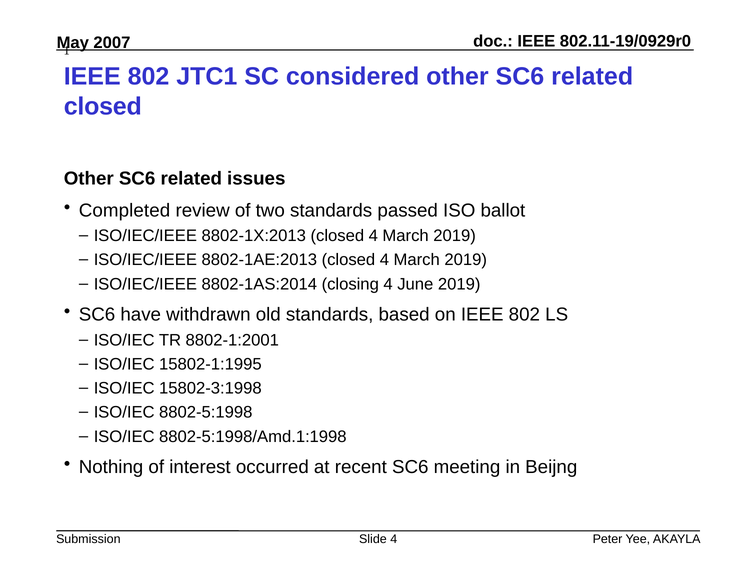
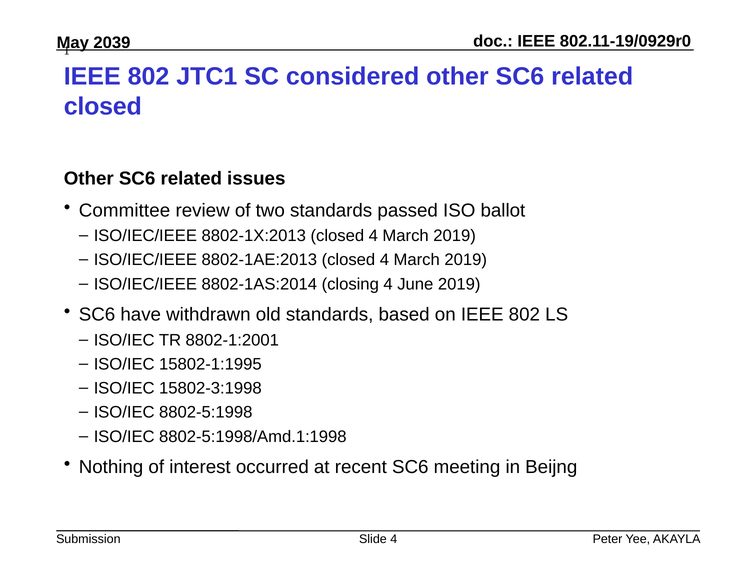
2007: 2007 -> 2039 (112, 43)
Completed: Completed -> Committee (125, 211)
